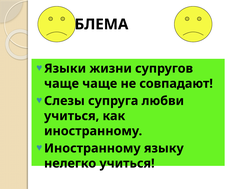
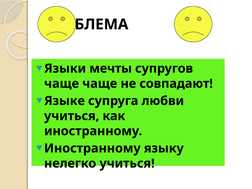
жизни: жизни -> мечты (111, 68)
Слезы: Слезы -> Языке (64, 101)
